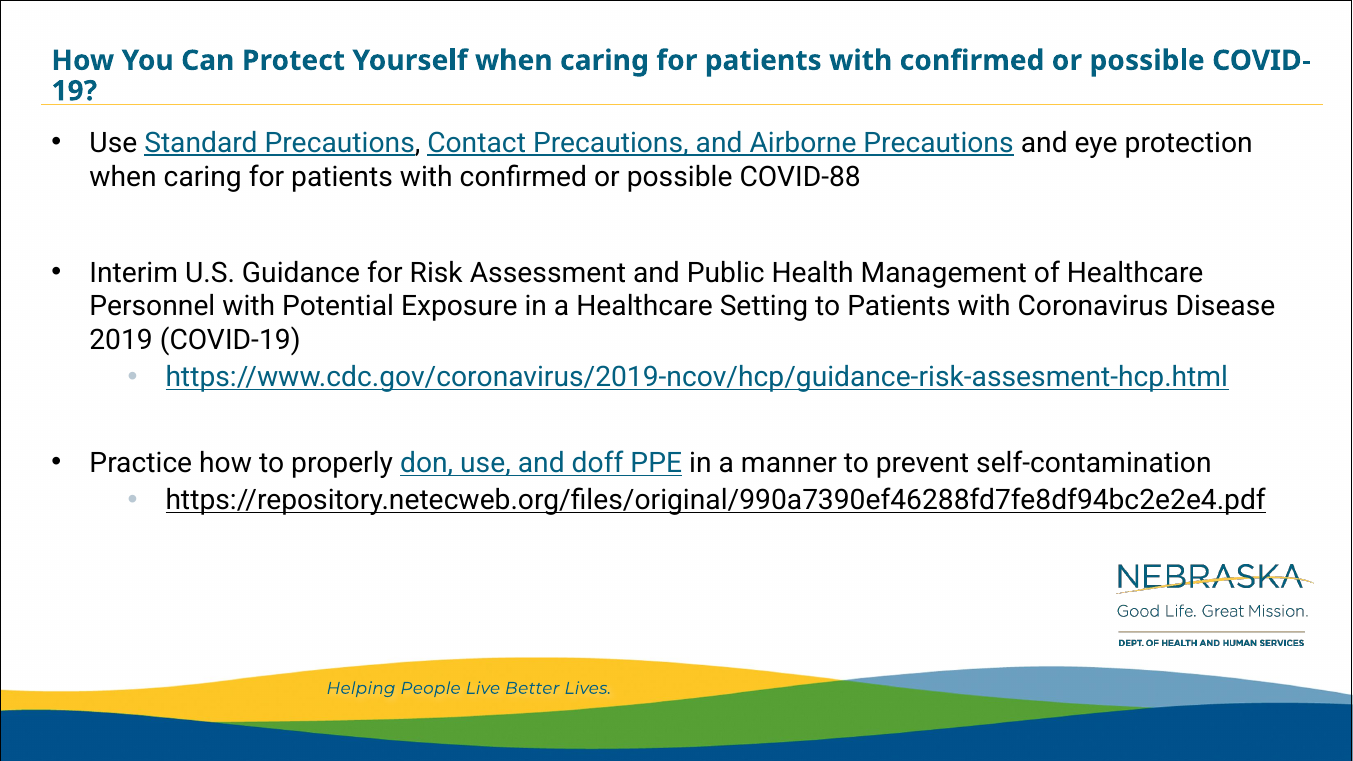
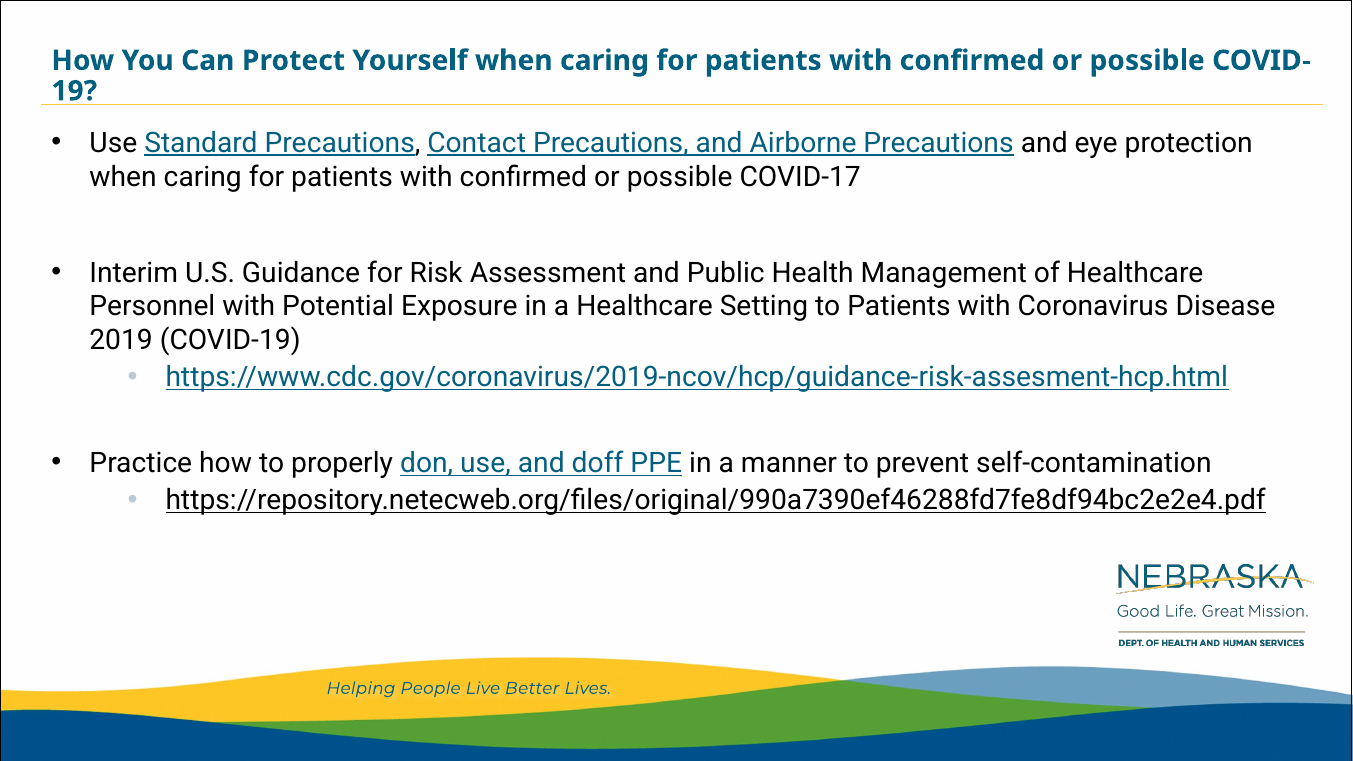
COVID-88: COVID-88 -> COVID-17 (800, 177)
